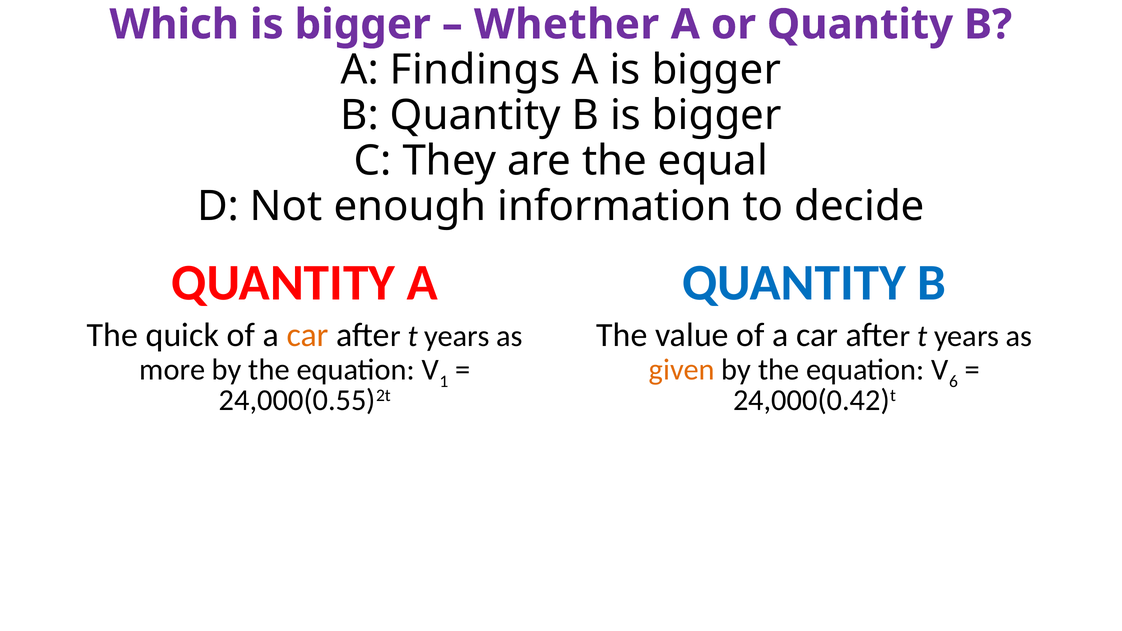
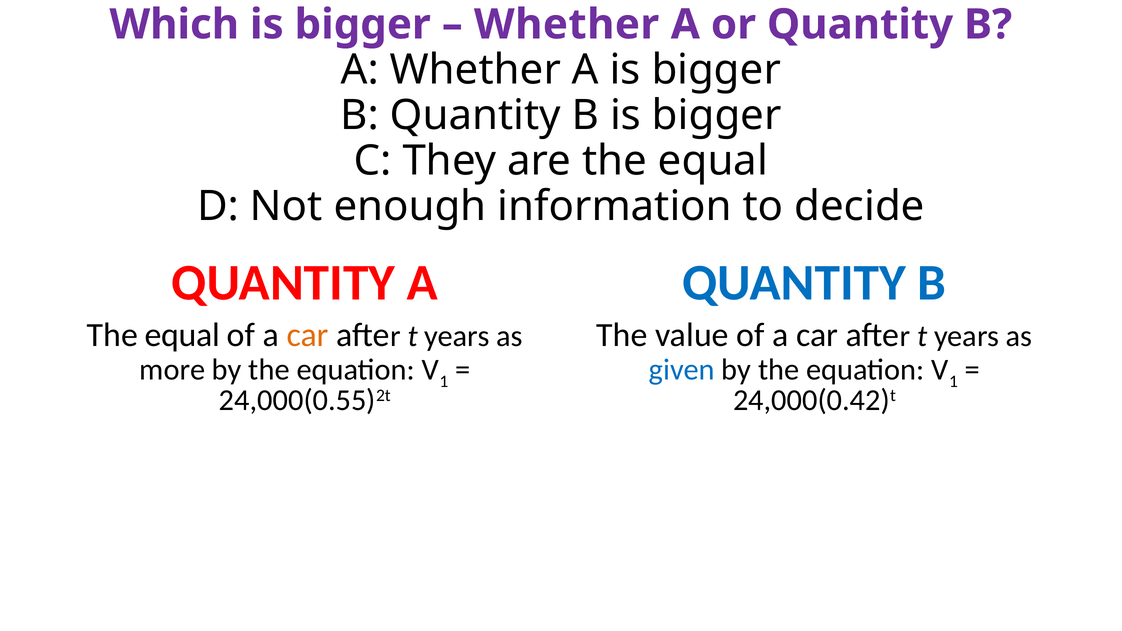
A Findings: Findings -> Whether (475, 70)
quick: quick -> equal (183, 335)
given colour: orange -> blue (682, 370)
6: 6 -> 1 (953, 382)
